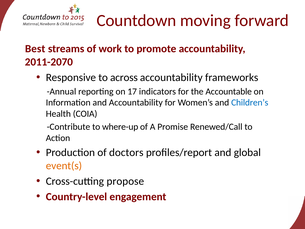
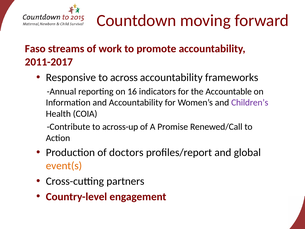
Best: Best -> Faso (35, 49)
2011-2070: 2011-2070 -> 2011-2017 (49, 62)
17: 17 -> 16 (132, 91)
Children’s colour: blue -> purple (250, 103)
where-up: where-up -> across-up (120, 127)
propose: propose -> partners (125, 181)
